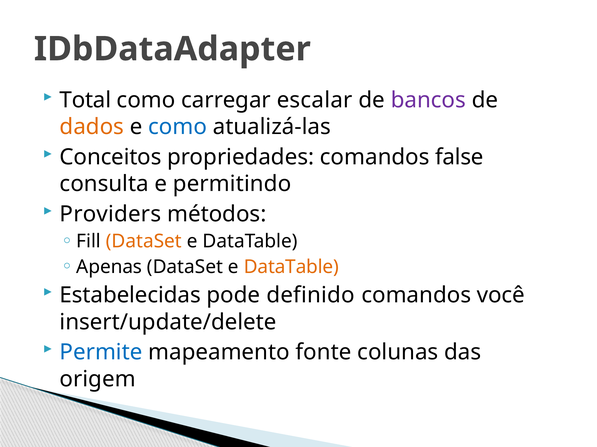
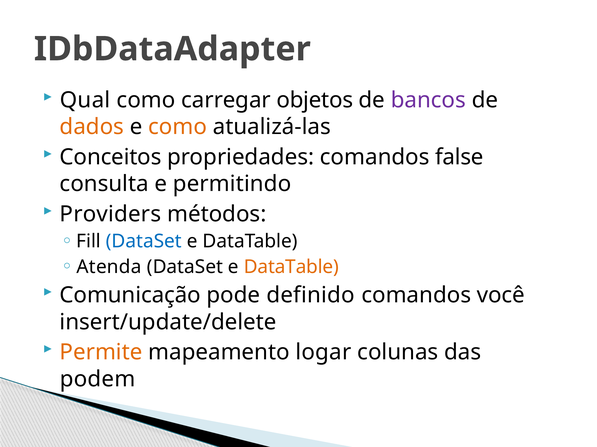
Total: Total -> Qual (85, 100)
escalar: escalar -> objetos (315, 100)
como colour: blue -> orange (178, 127)
DataSet colour: orange -> blue (144, 242)
Apenas: Apenas -> Atenda (109, 267)
Estabelecidas: Estabelecidas -> Comunicação (130, 296)
Permite colour: blue -> orange (101, 353)
fonte: fonte -> logar (323, 353)
origem: origem -> podem (98, 380)
